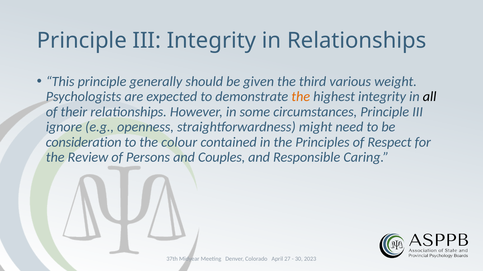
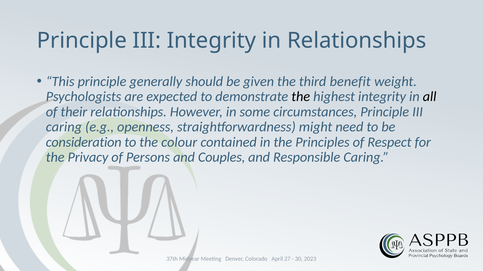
various: various -> benefit (350, 82)
the colour: orange -> black (301, 97)
ignore: ignore -> caring (64, 127)
Review: Review -> Privacy (88, 158)
